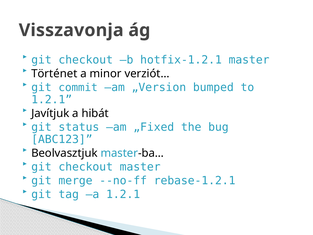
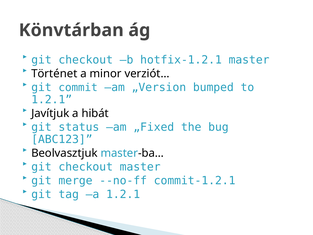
Visszavonja: Visszavonja -> Könvtárban (71, 30)
rebase-1.2.1: rebase-1.2.1 -> commit-1.2.1 (195, 180)
